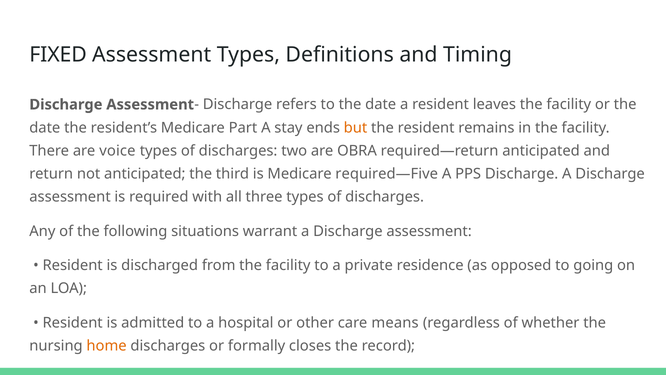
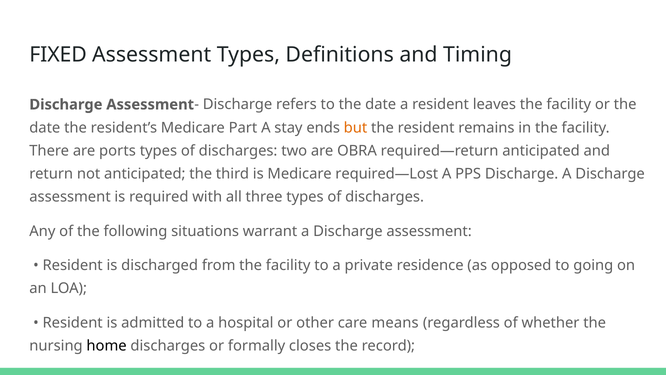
voice: voice -> ports (117, 151)
required—Five: required—Five -> required—Lost (387, 174)
home colour: orange -> black (107, 345)
